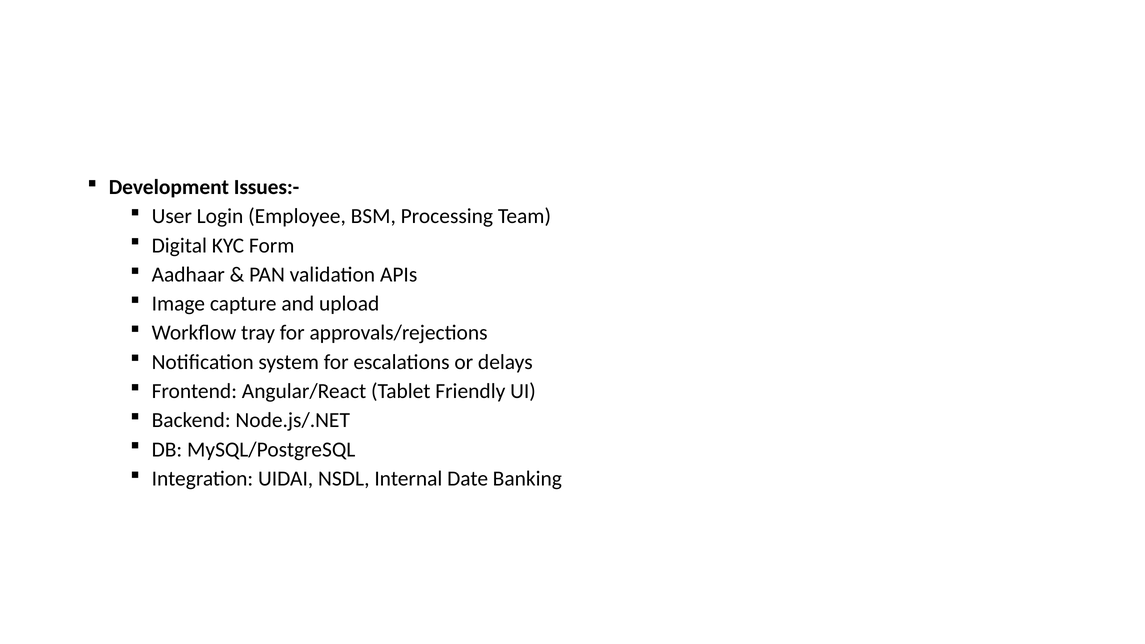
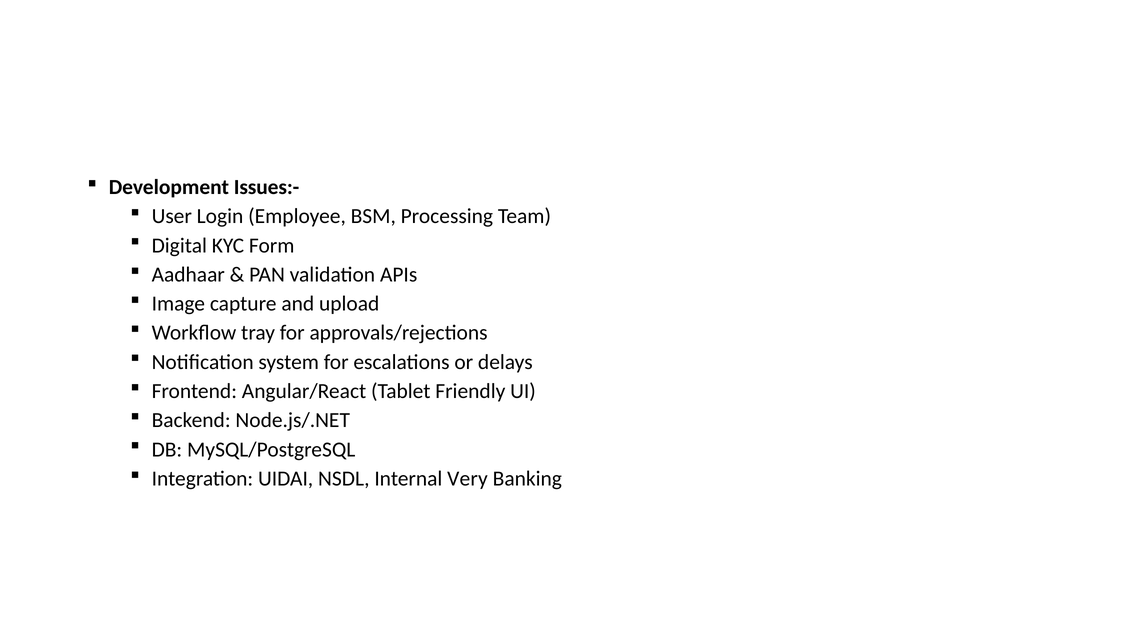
Date: Date -> Very (467, 479)
